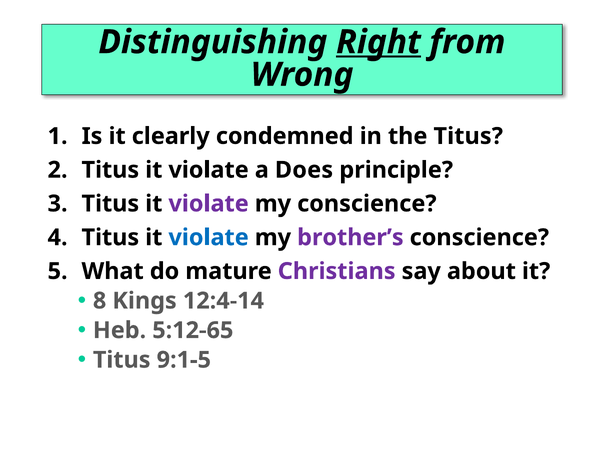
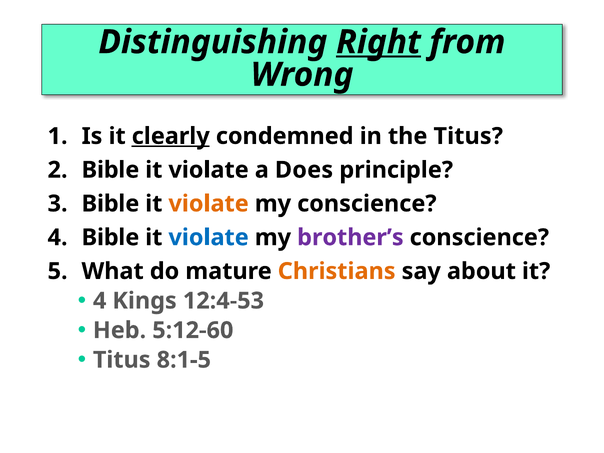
clearly underline: none -> present (171, 136)
Titus: Titus -> Bible (110, 170)
Titus: Titus -> Bible (110, 204)
violate colour: purple -> orange (209, 204)
Titus: Titus -> Bible (110, 237)
Christians colour: purple -> orange (337, 271)
8: 8 -> 4 (100, 301)
12:4-14: 12:4-14 -> 12:4-53 (223, 301)
5:12-65: 5:12-65 -> 5:12-60 (193, 330)
9:1-5: 9:1-5 -> 8:1-5 (184, 360)
